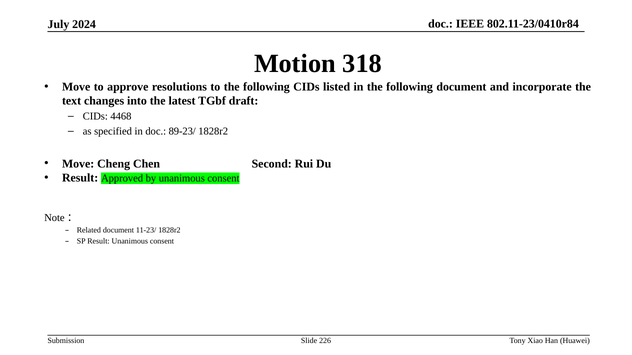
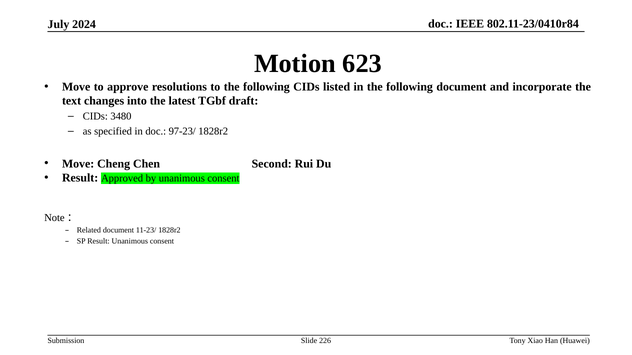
318: 318 -> 623 (362, 63)
4468: 4468 -> 3480 (121, 117)
89-23/: 89-23/ -> 97-23/ (182, 131)
